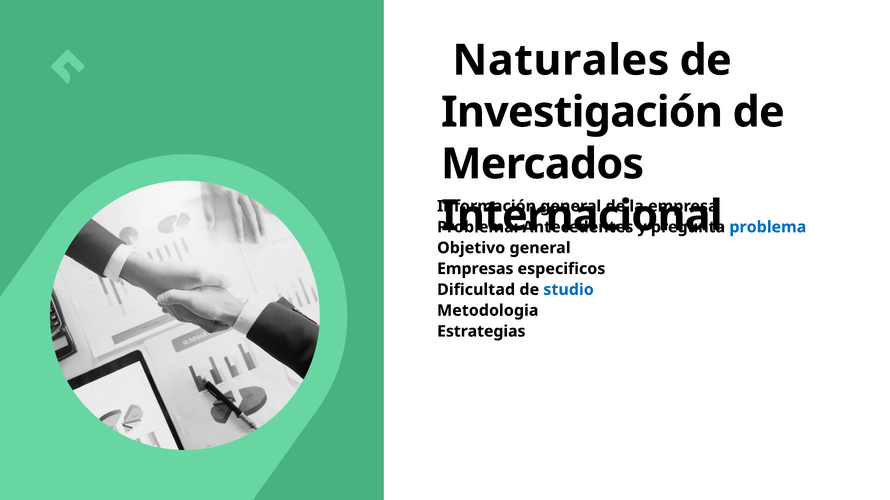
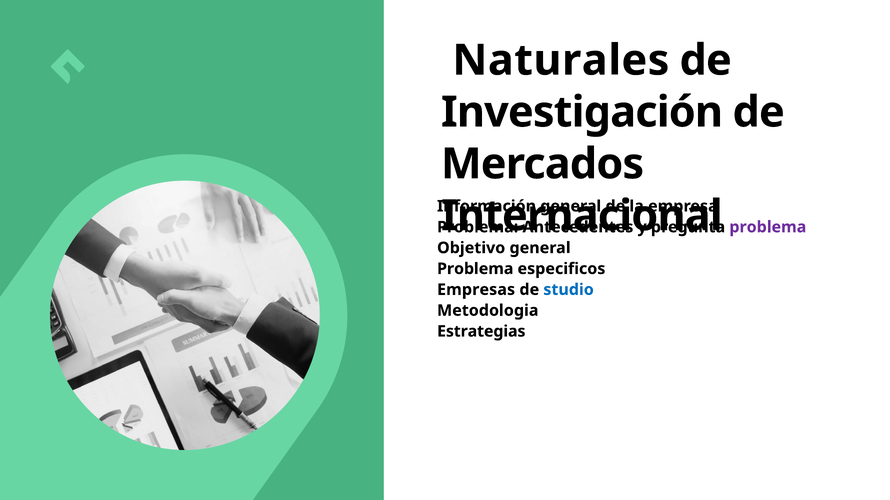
problema colour: blue -> purple (768, 227)
Empresas: Empresas -> Problema (475, 269)
Dificultad: Dificultad -> Empresas (476, 290)
